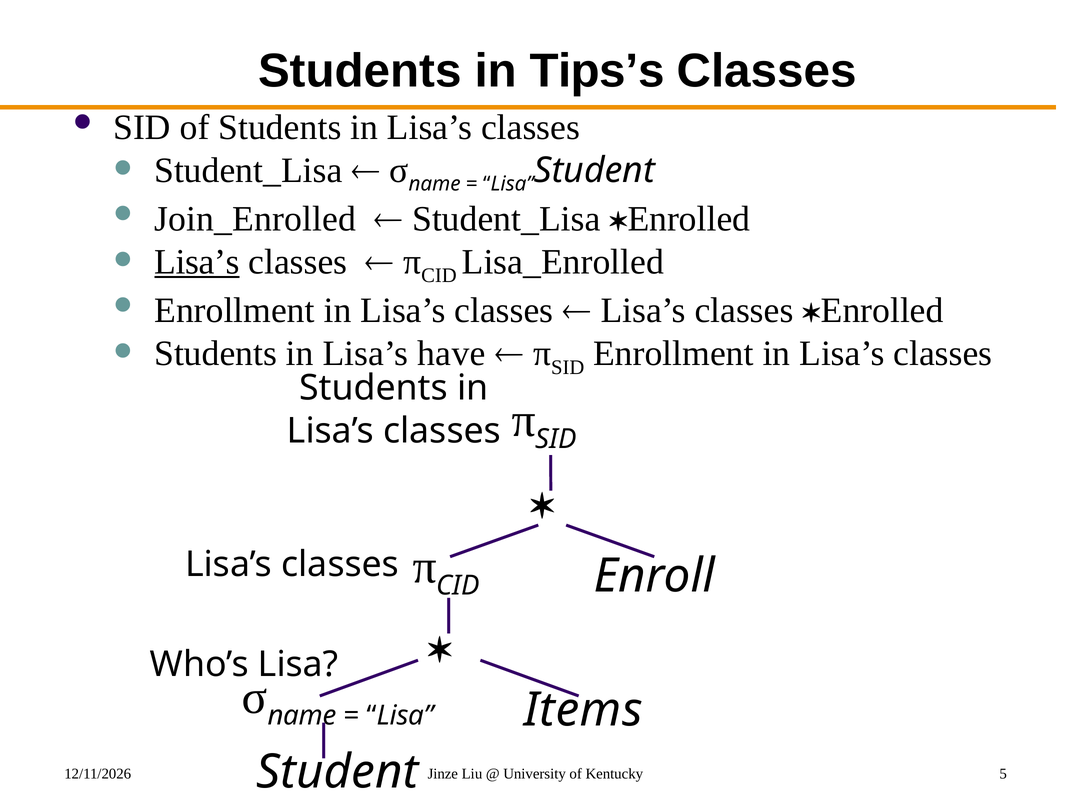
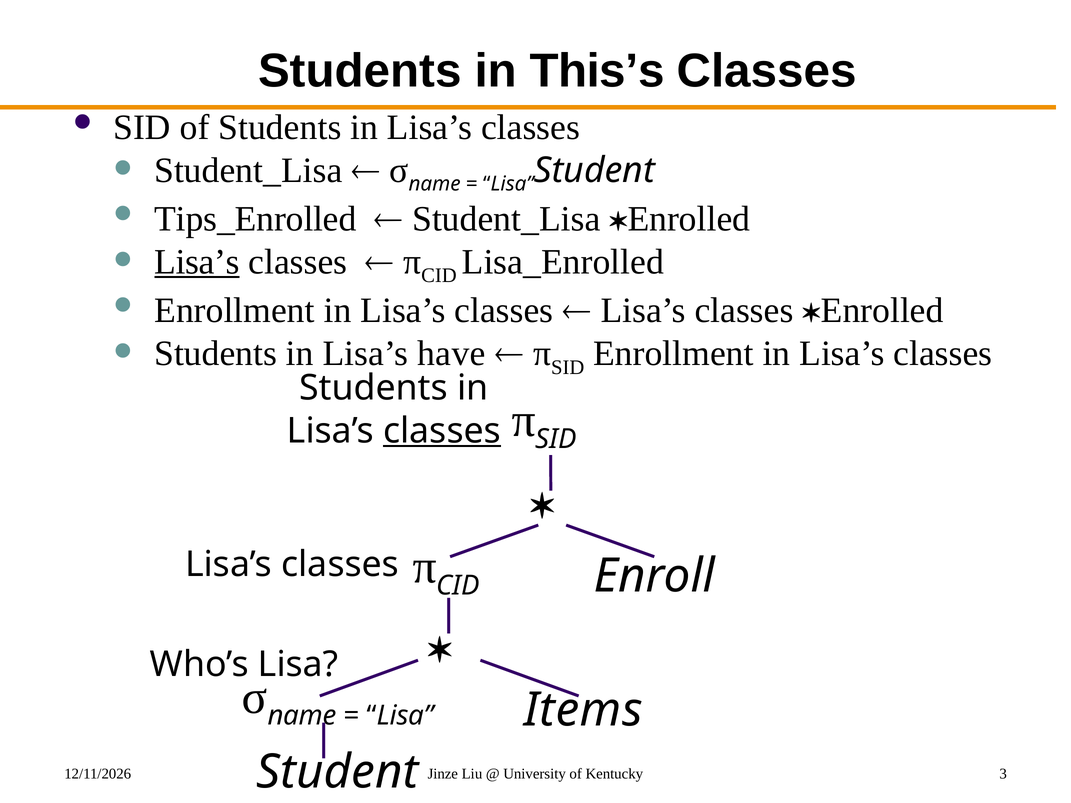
Tips’s: Tips’s -> This’s (597, 71)
Join_Enrolled: Join_Enrolled -> Tips_Enrolled (255, 219)
classes underline: none -> present (442, 431)
5: 5 -> 3 (1003, 774)
